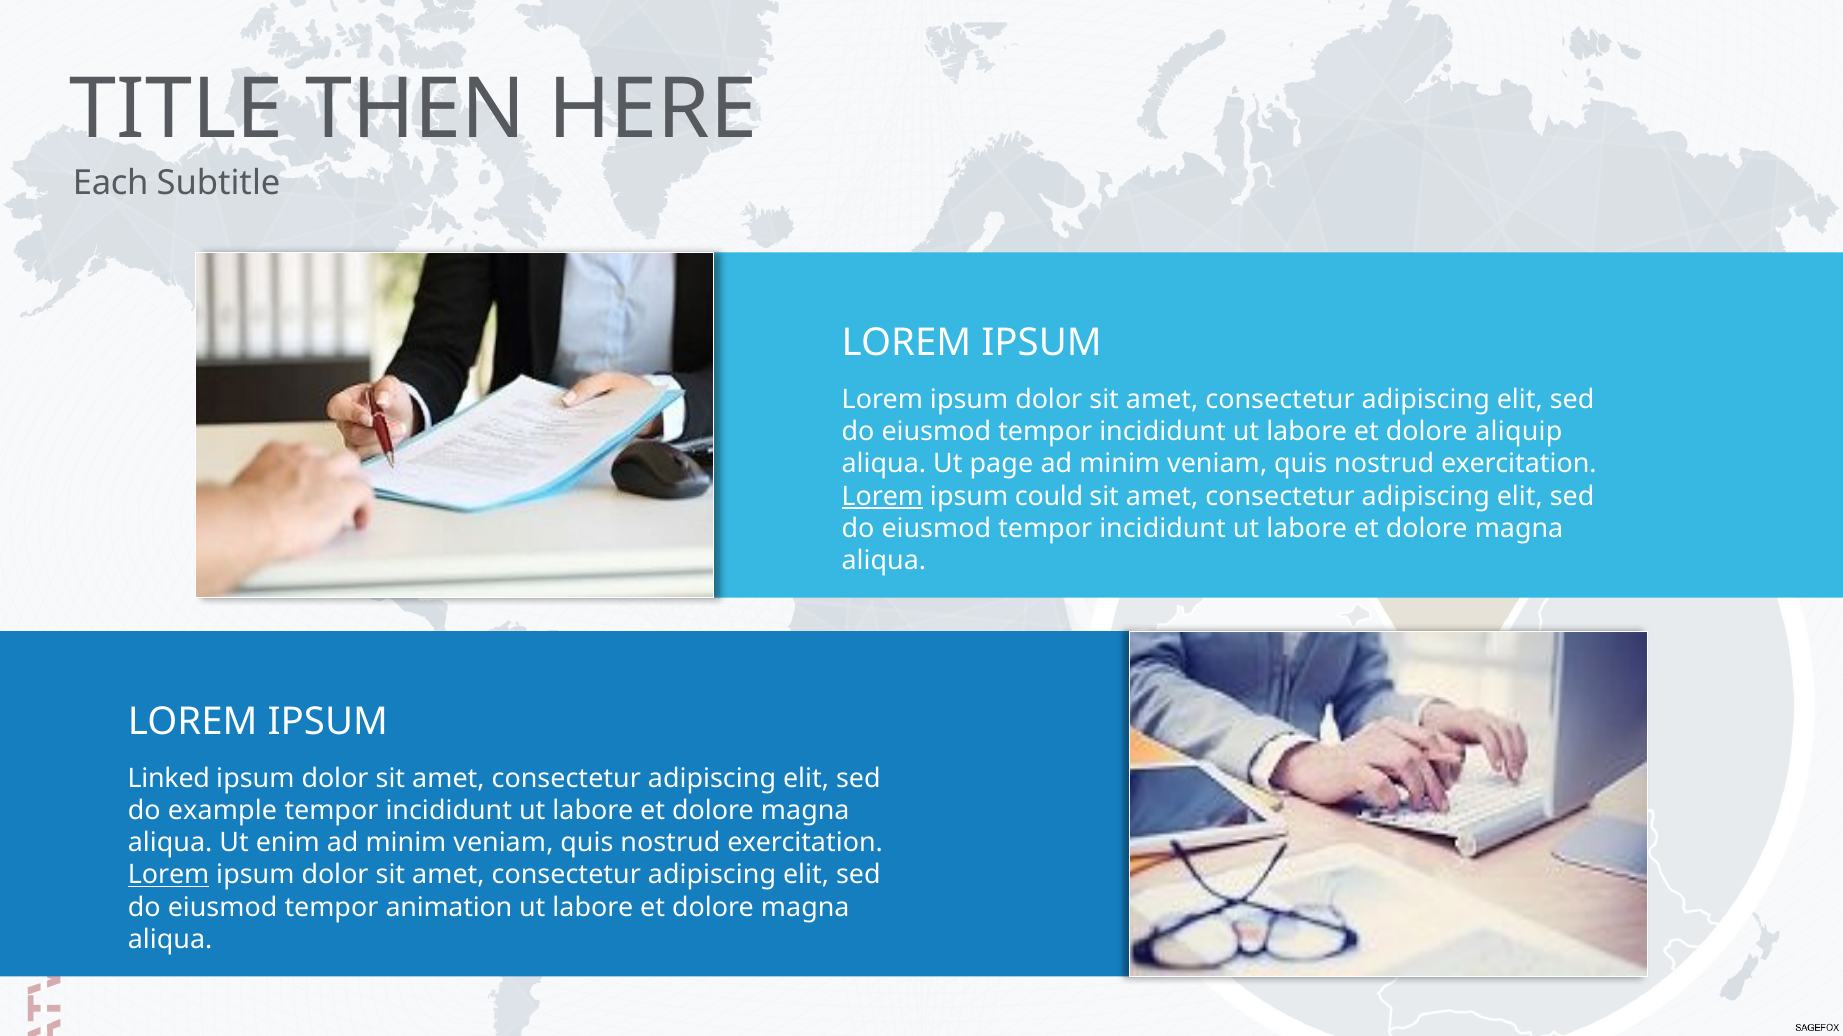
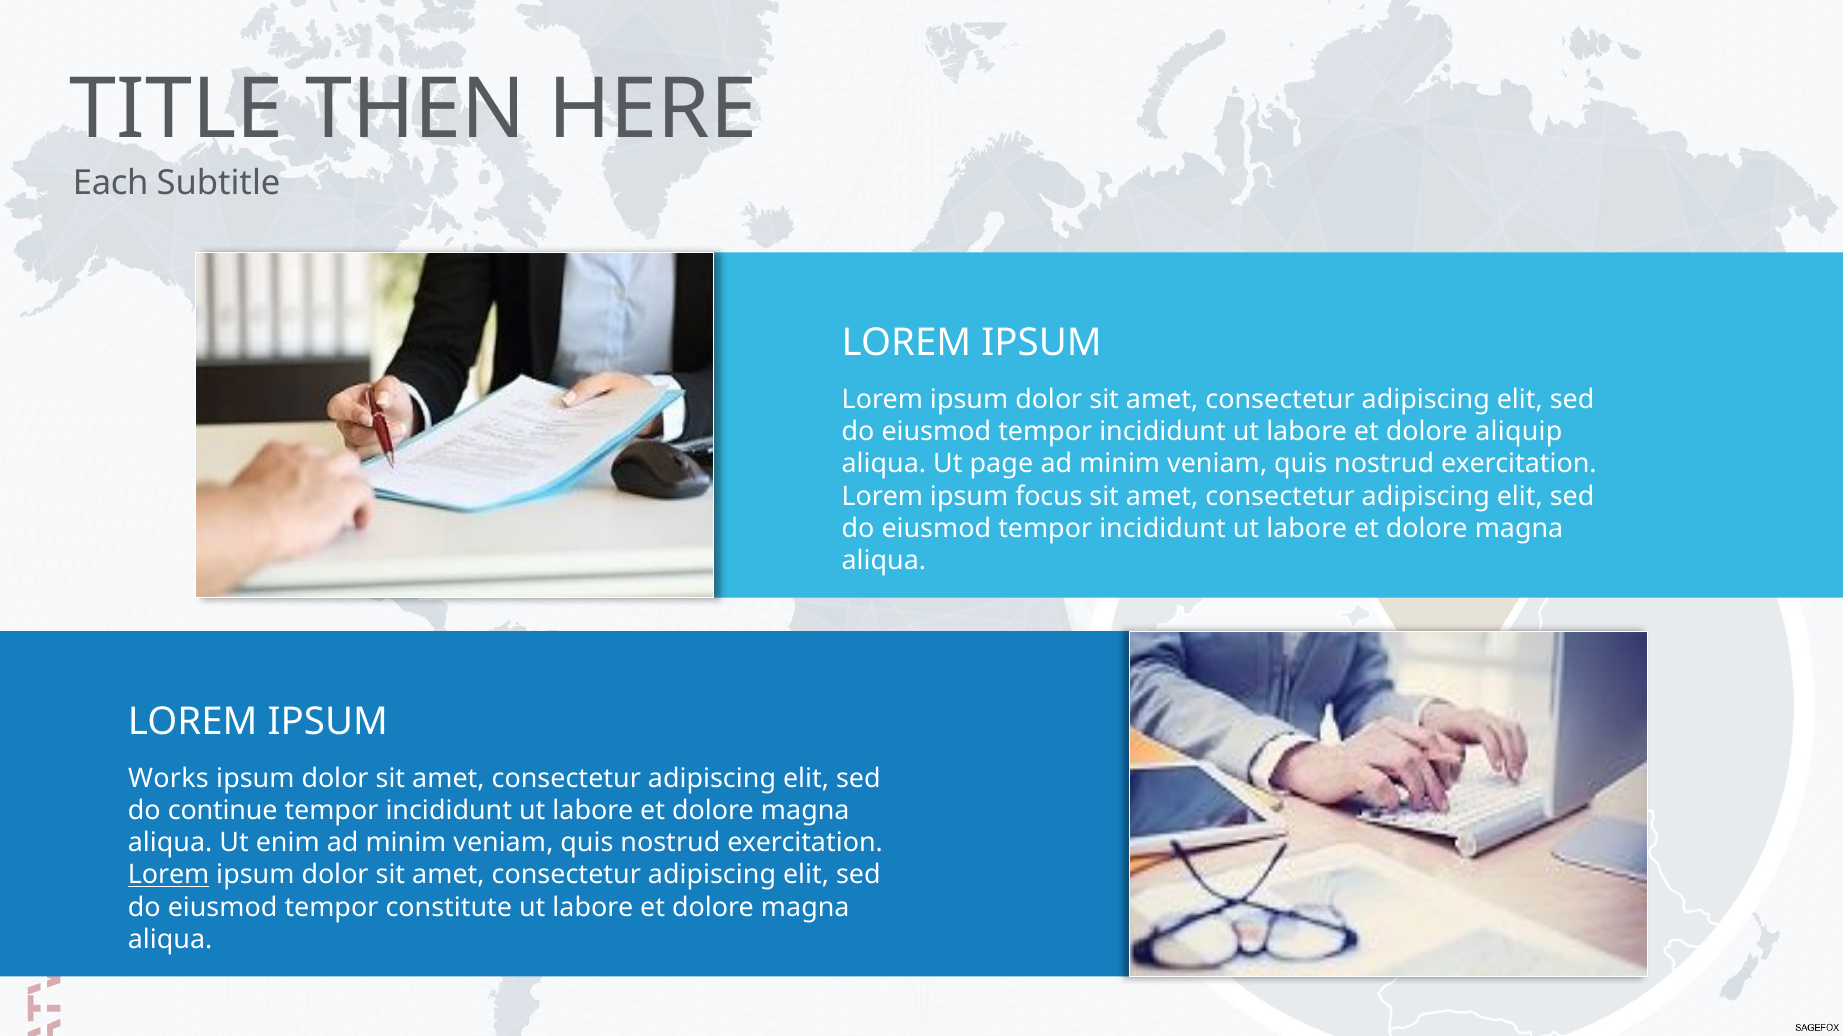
Lorem underline: present -> none (882, 497)
could: could -> focus (1049, 497)
Linked: Linked -> Works (169, 779)
example: example -> continue (223, 811)
animation: animation -> constitute (449, 908)
